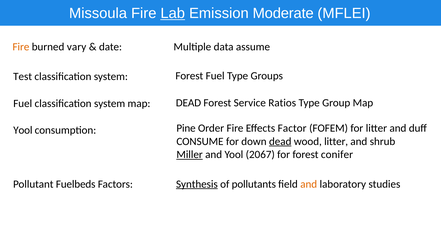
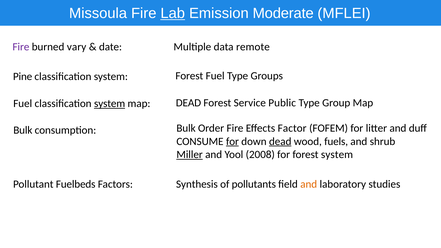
Fire colour: orange -> purple (21, 47)
assume: assume -> remote (253, 47)
Test: Test -> Pine (23, 77)
Ratios: Ratios -> Public (282, 103)
system underline: none -> present (110, 103)
Pine: Pine -> Bulk (186, 128)
Yool: Yool -> Bulk (23, 130)
for underline: none -> present (232, 141)
wood litter: litter -> fuels (336, 141)
2067: 2067 -> 2008 (260, 155)
forest conifer: conifer -> system (337, 155)
Synthesis underline: present -> none (197, 184)
